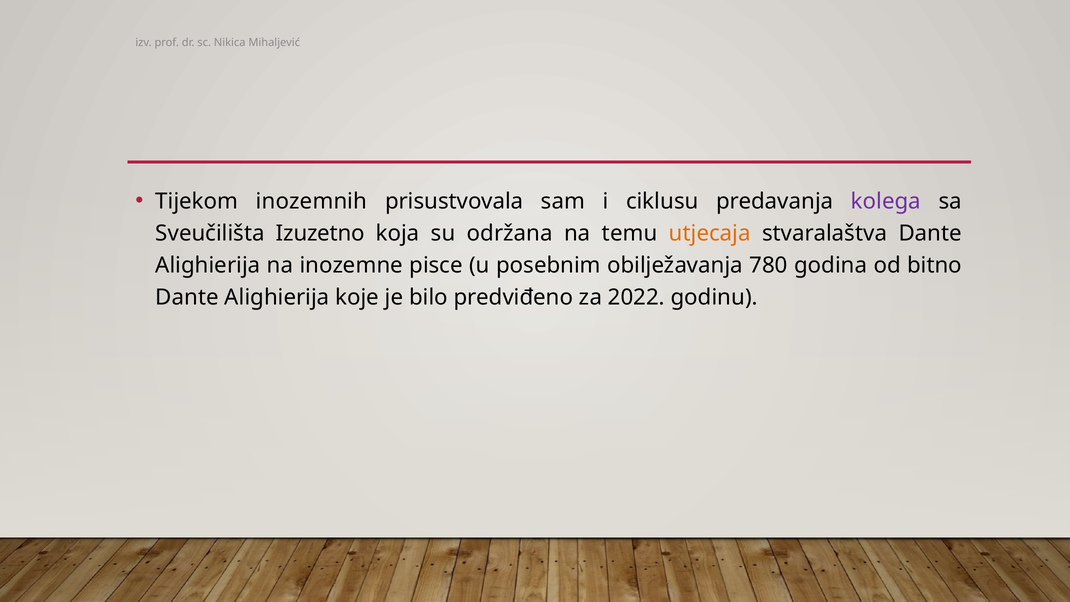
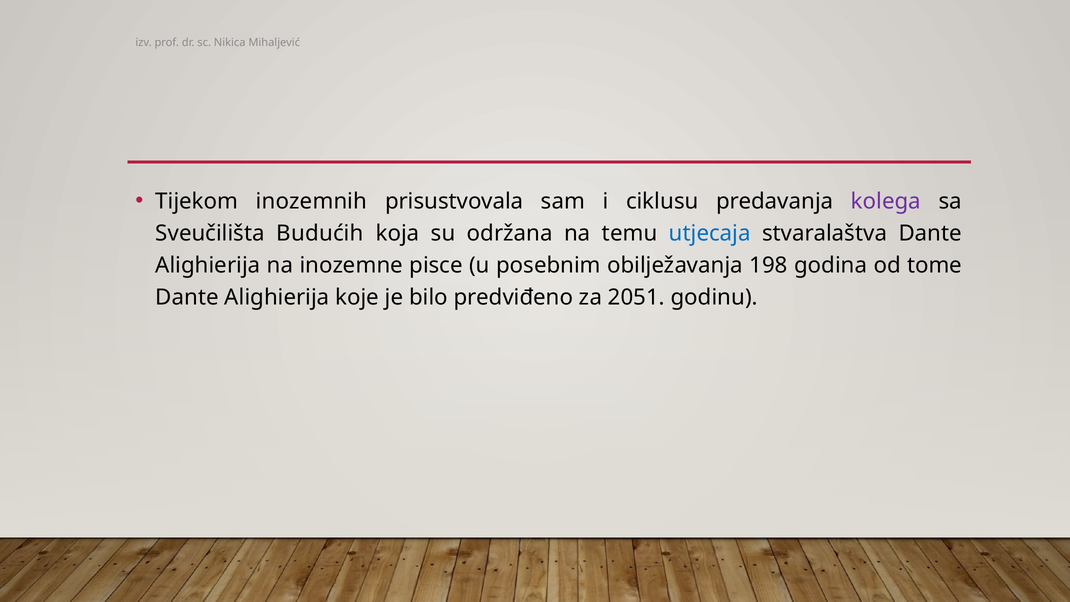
Izuzetno: Izuzetno -> Budućih (320, 233)
utjecaja colour: orange -> blue (710, 233)
780: 780 -> 198 (768, 265)
bitno: bitno -> tome (935, 265)
2022: 2022 -> 2051 (636, 297)
